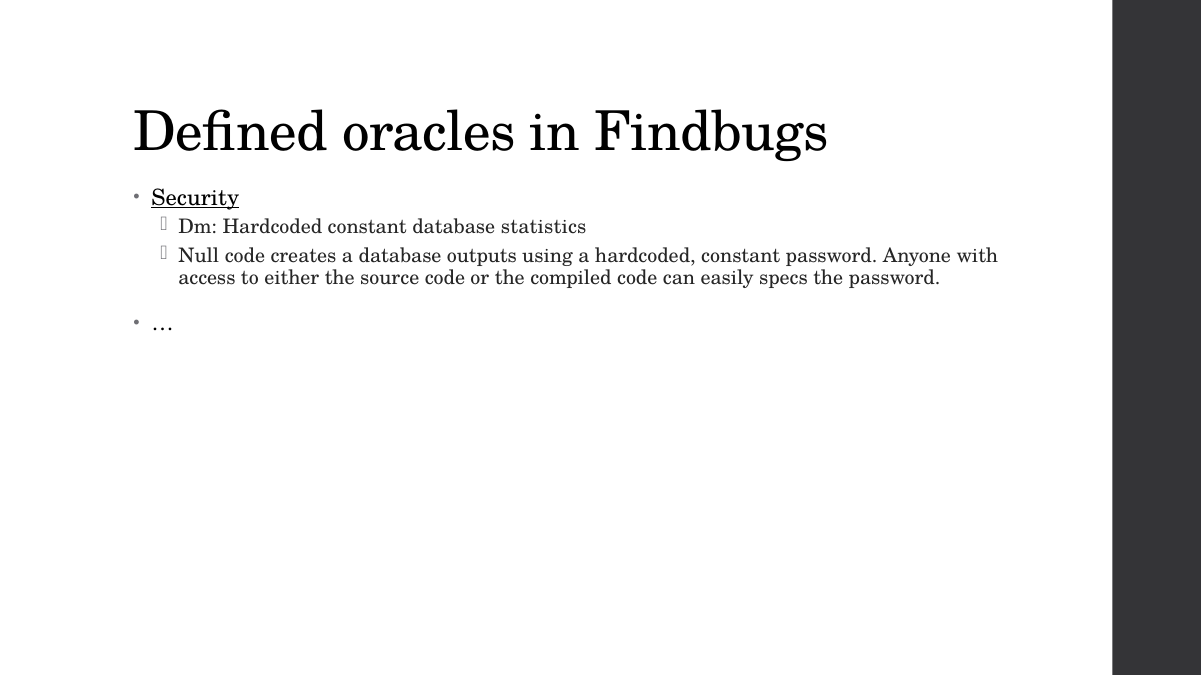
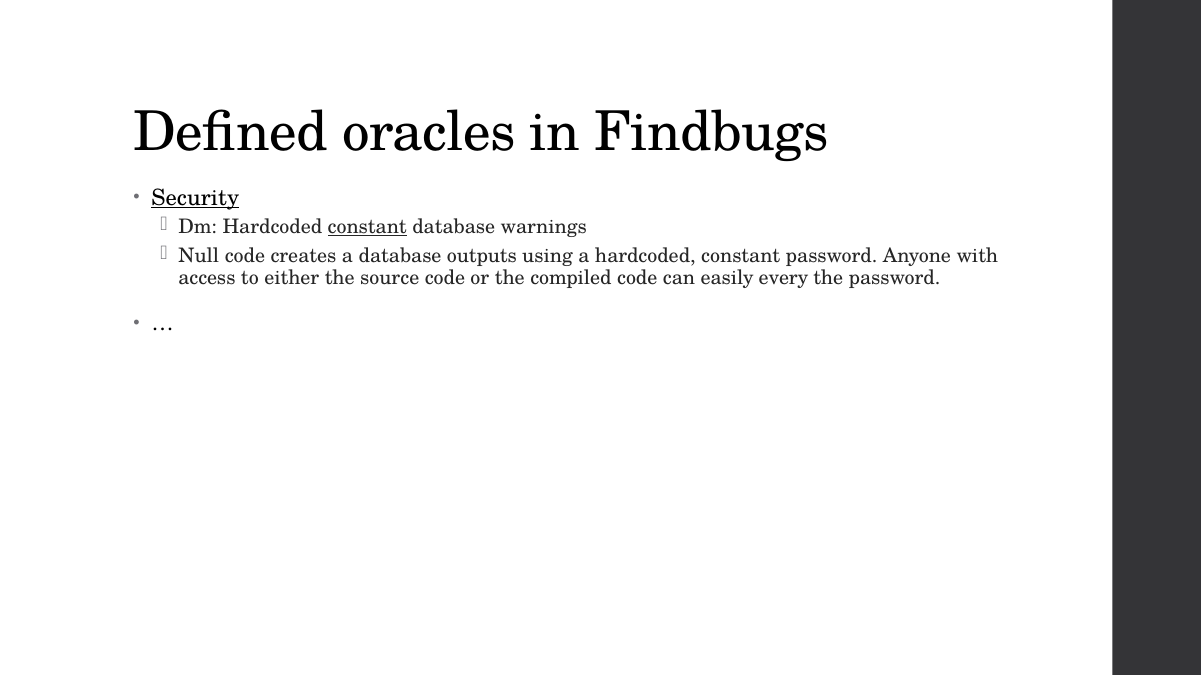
constant underline: none -> present (367, 227)
statistics: statistics -> warnings (544, 227)
specs: specs -> every (784, 278)
